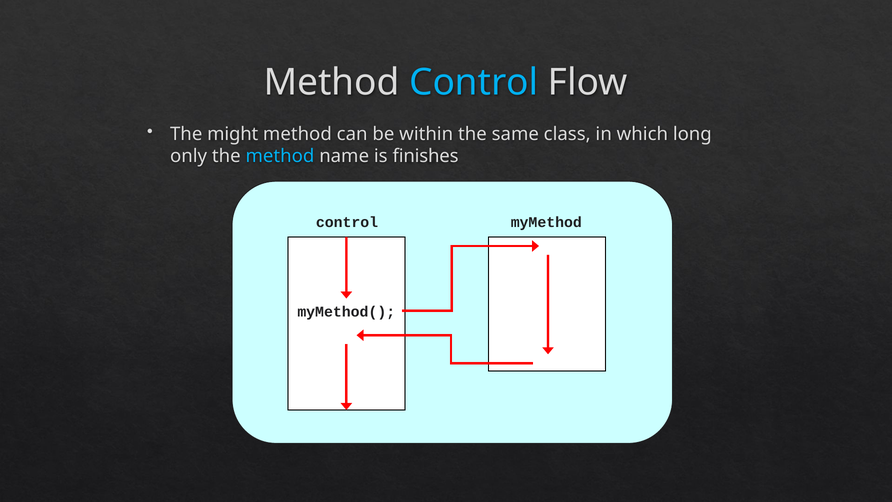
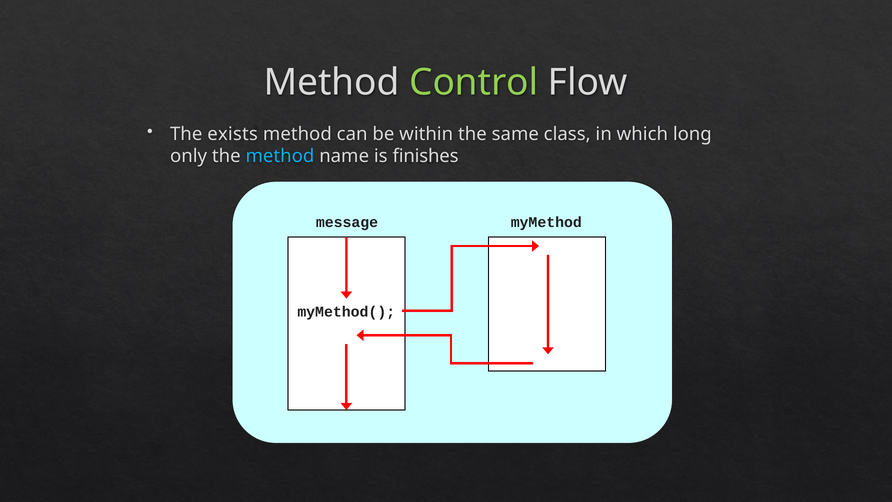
Control colour: light blue -> light green (474, 83)
might: might -> exists (233, 134)
control: control -> message (347, 222)
